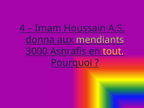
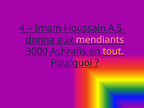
mendiants colour: light green -> pink (100, 40)
